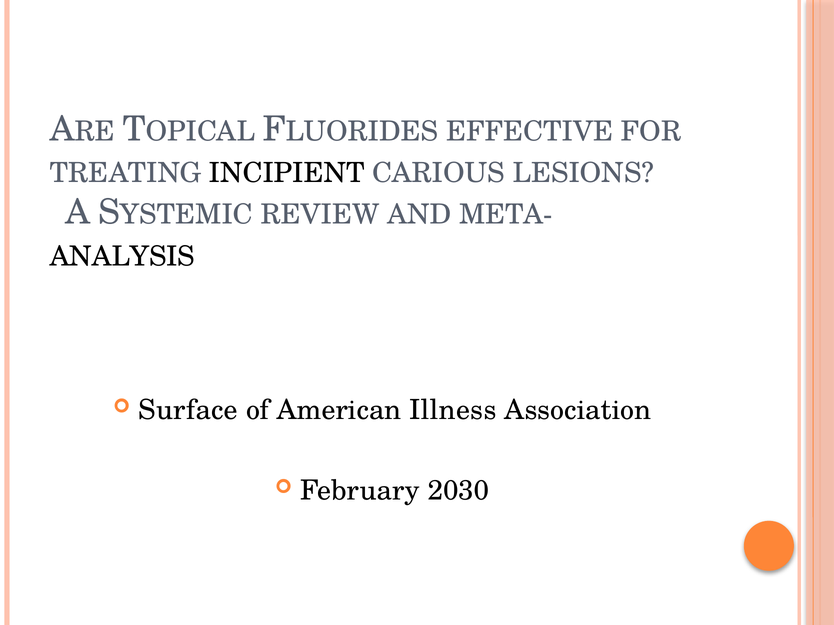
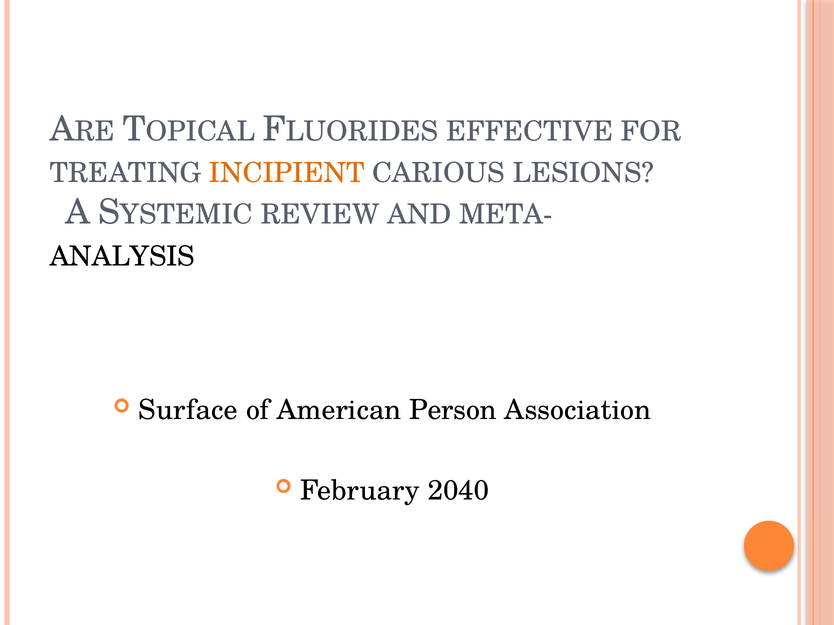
INCIPIENT colour: black -> orange (287, 173)
Illness: Illness -> Person (453, 411)
2030: 2030 -> 2040 (458, 491)
